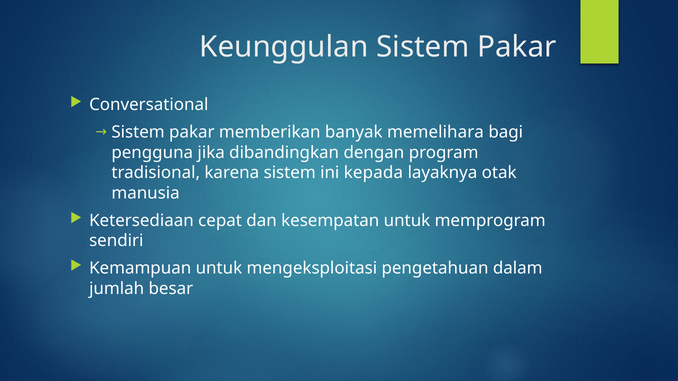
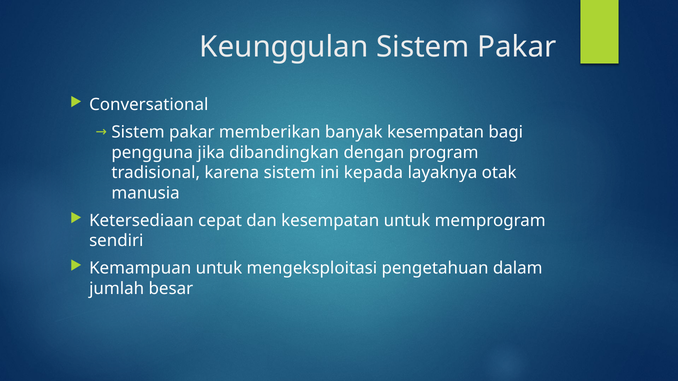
banyak memelihara: memelihara -> kesempatan (436, 132)
